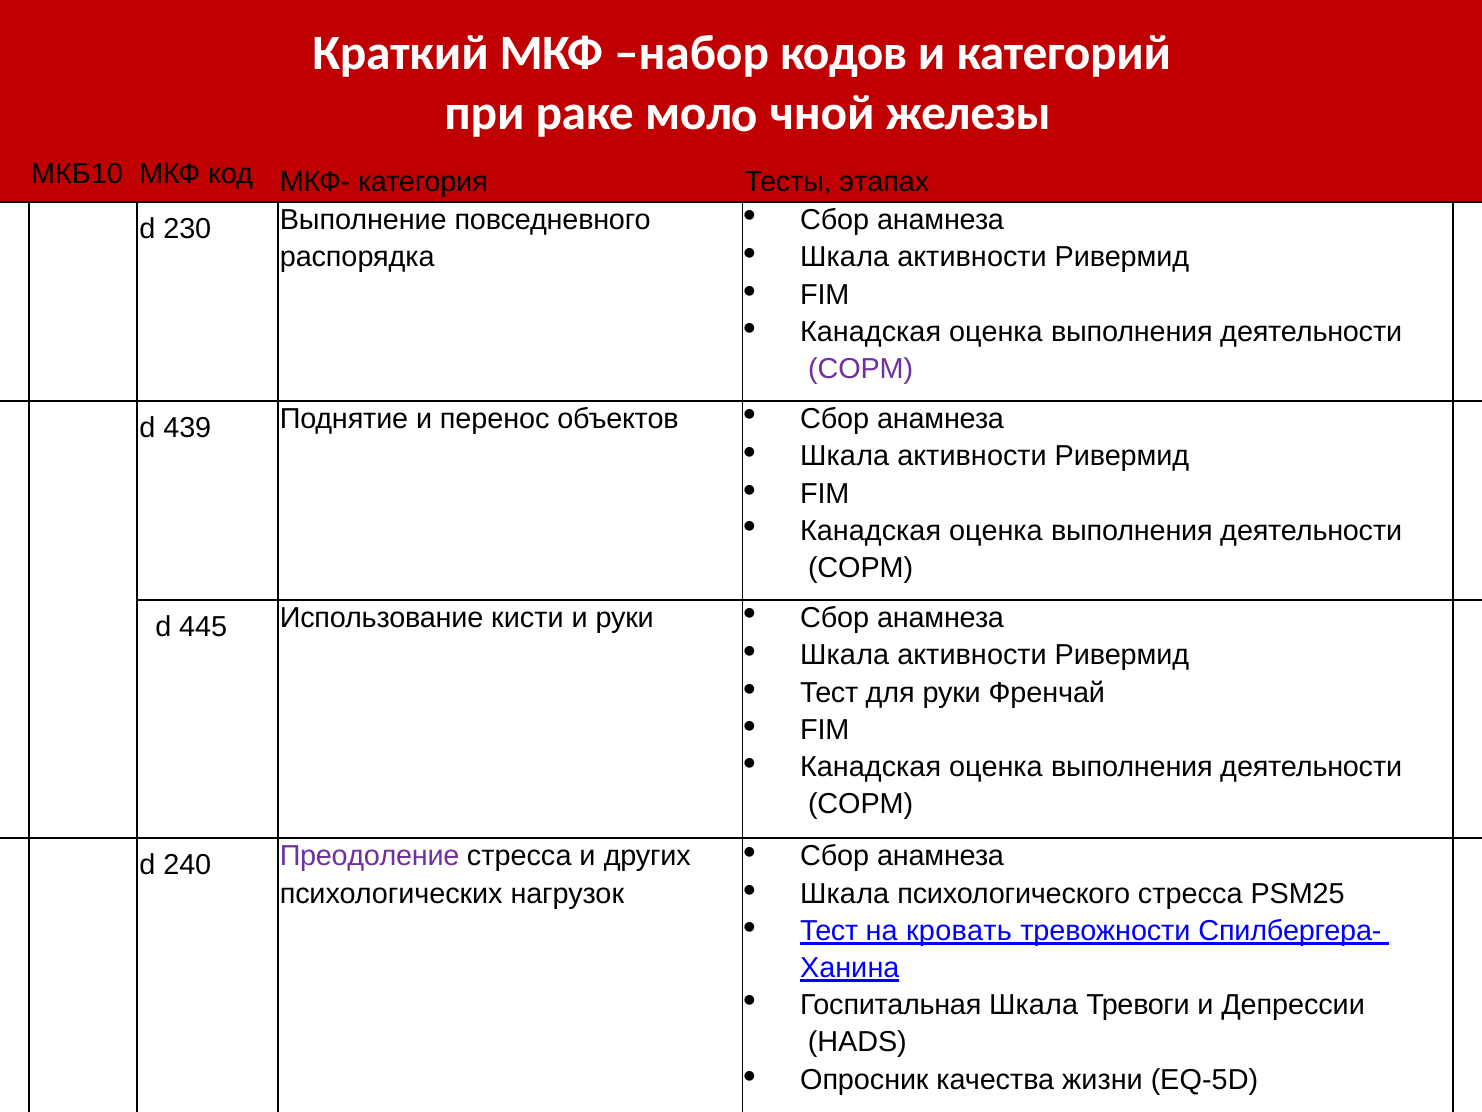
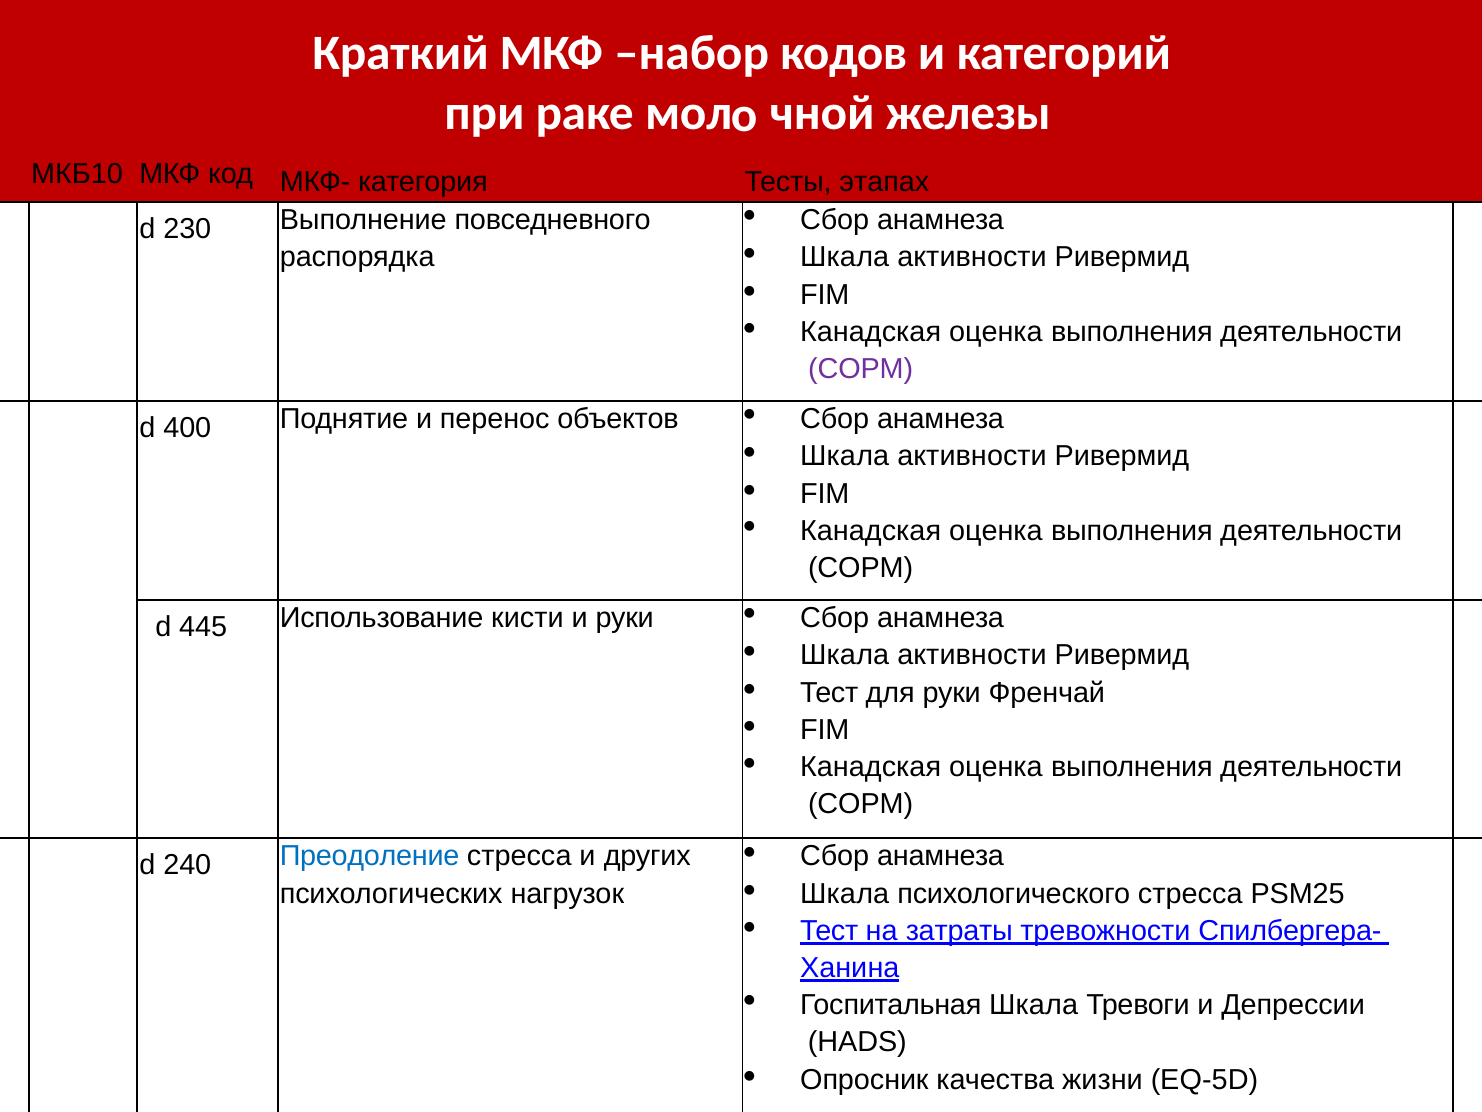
439: 439 -> 400 (187, 428)
Преодоление colour: purple -> blue (370, 856)
кровать: кровать -> затраты (959, 930)
